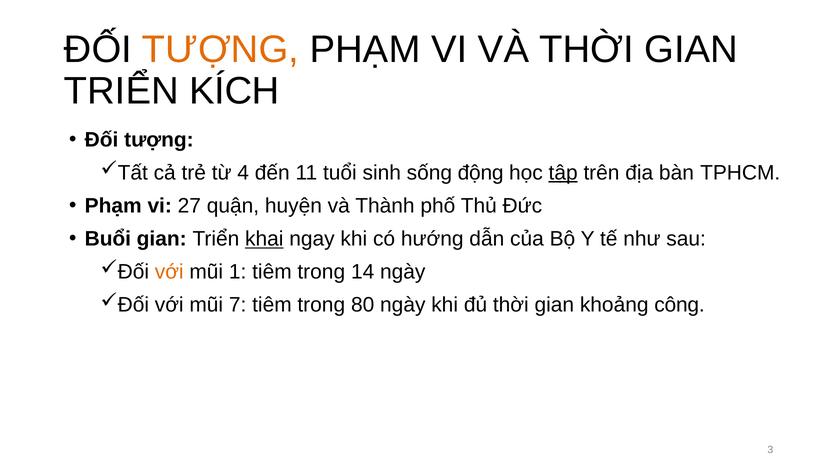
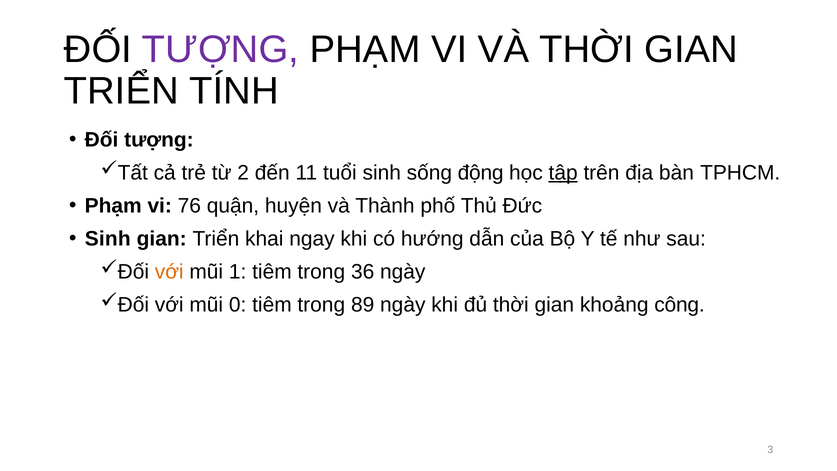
TƯỢNG colour: orange -> purple (220, 50)
KÍCH: KÍCH -> TÍNH (234, 91)
4: 4 -> 2 (243, 173)
27: 27 -> 76 (189, 206)
Buổi: Buổi -> Sinh (108, 239)
khai underline: present -> none (264, 239)
14: 14 -> 36 (363, 272)
7: 7 -> 0 (238, 305)
80: 80 -> 89 (363, 305)
